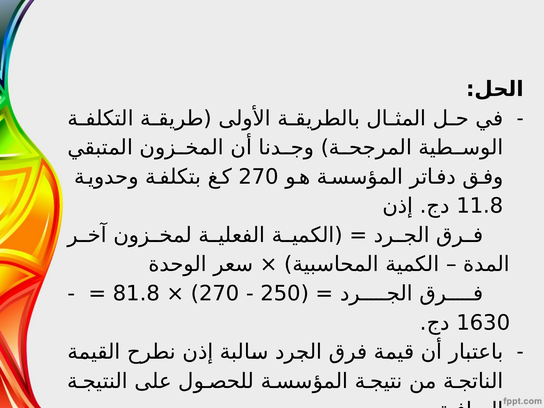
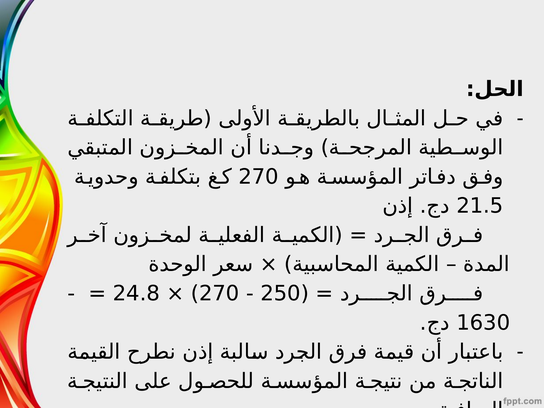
11.8: 11.8 -> 21.5 (480, 206)
81.8: 81.8 -> 24.8 (136, 294)
